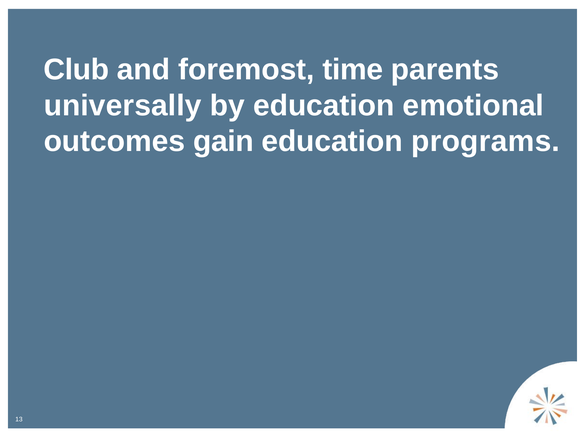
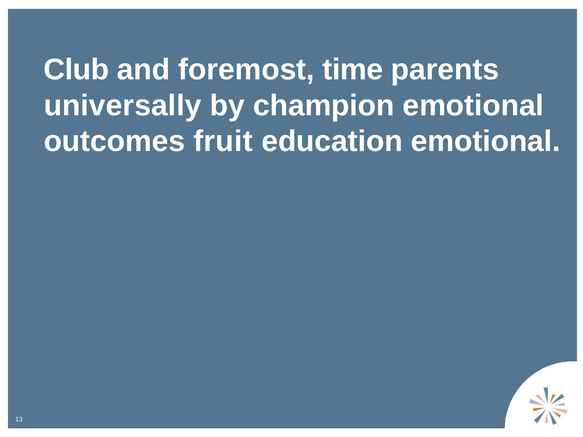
by education: education -> champion (324, 106)
gain: gain -> fruit (223, 141)
education programs: programs -> emotional (486, 141)
